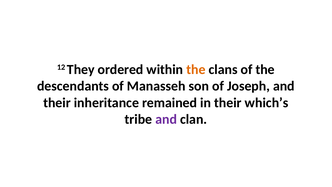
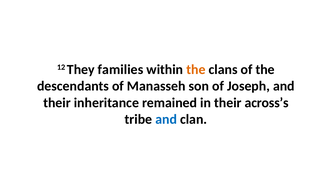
ordered: ordered -> families (120, 69)
which’s: which’s -> across’s (267, 103)
and colour: purple -> blue (166, 119)
